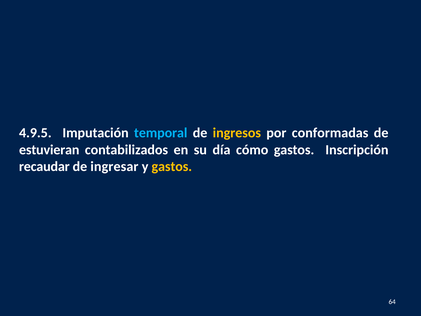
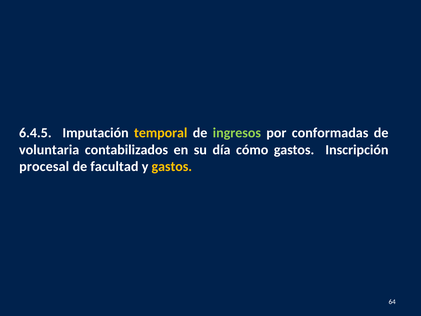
4.9.5: 4.9.5 -> 6.4.5 (35, 133)
temporal colour: light blue -> yellow (161, 133)
ingresos colour: yellow -> light green (237, 133)
estuvieran: estuvieran -> voluntaria (49, 150)
recaudar: recaudar -> procesal (44, 167)
ingresar: ingresar -> facultad (114, 167)
